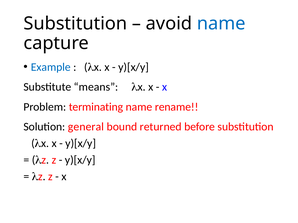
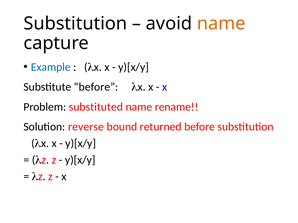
name colour: blue -> orange (221, 24)
Substitute means: means -> before (96, 87)
terminating: terminating -> substituted (96, 107)
general: general -> reverse (86, 127)
